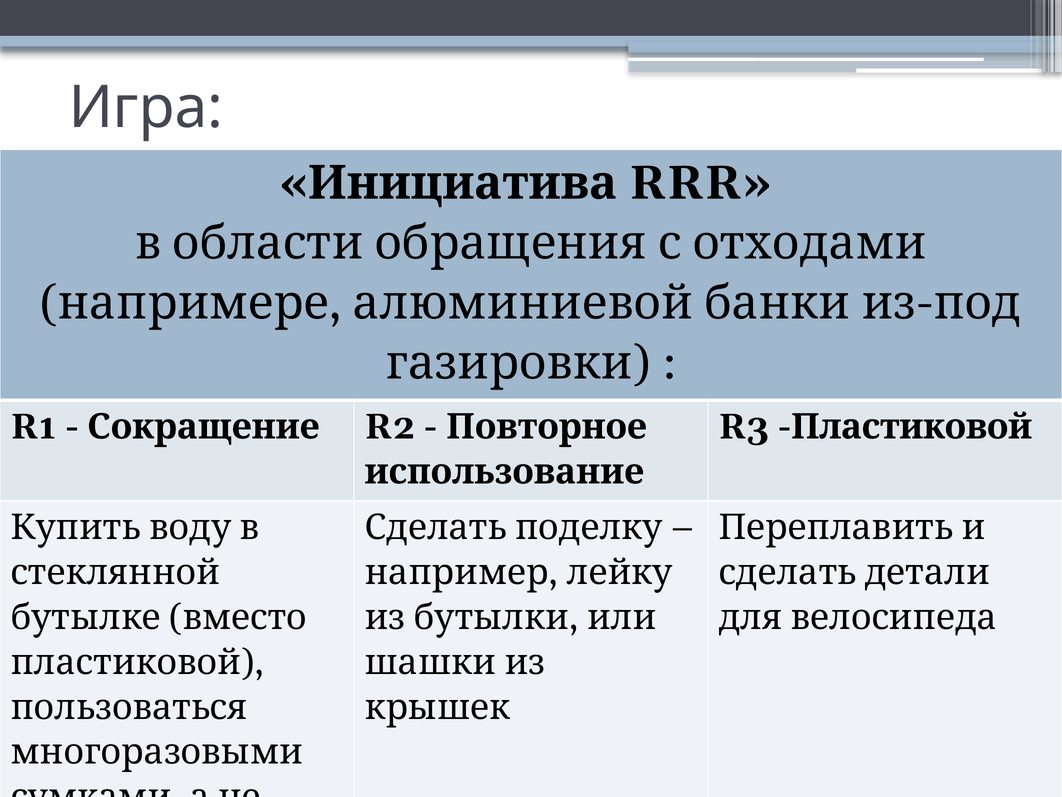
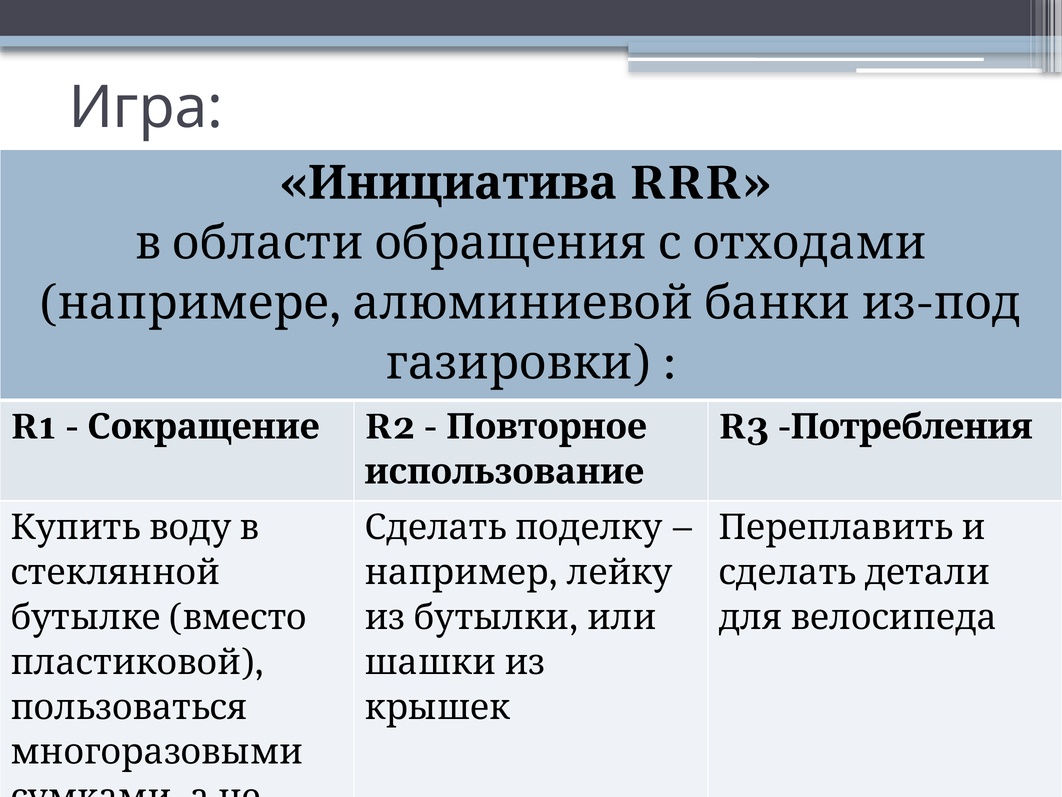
Пластиковой: Пластиковой -> Потребления (912, 427)
